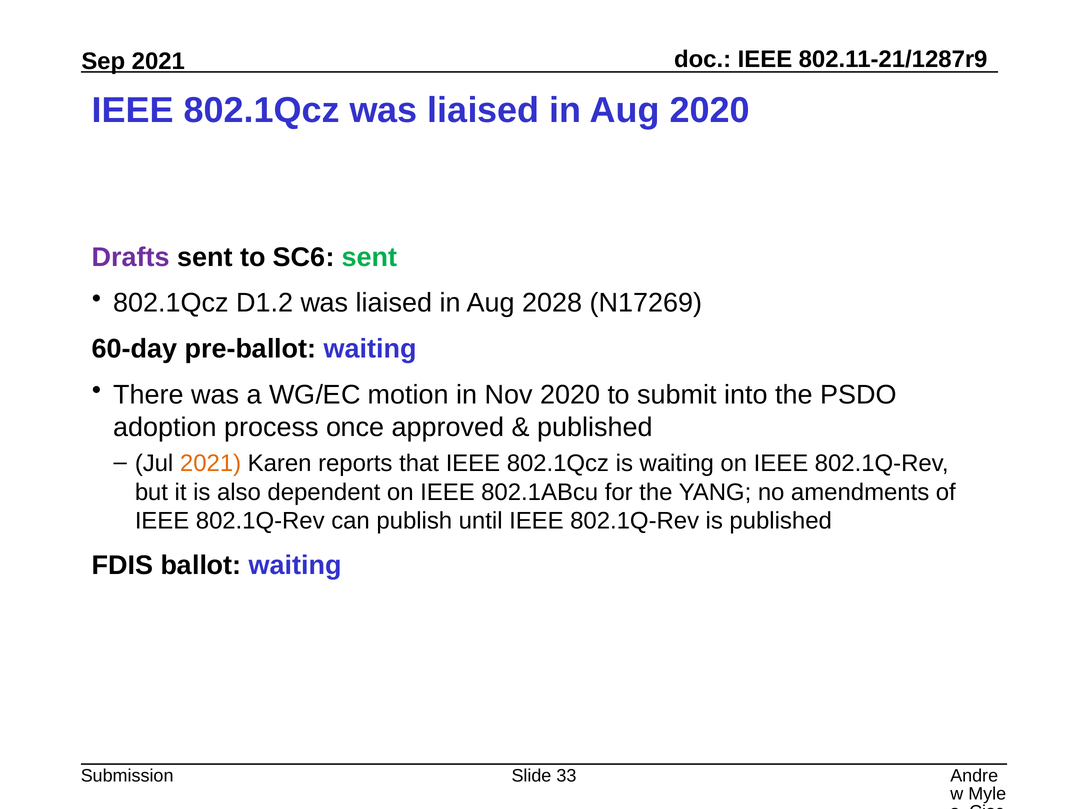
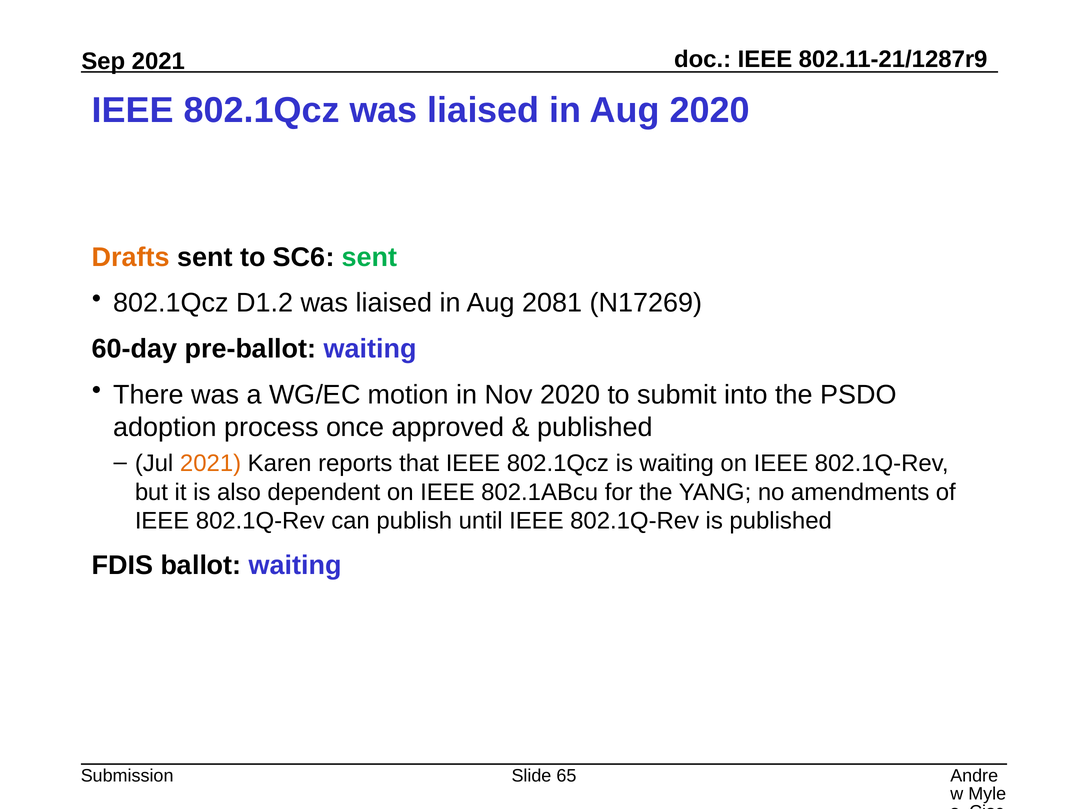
Drafts colour: purple -> orange (131, 257)
2028: 2028 -> 2081 (552, 303)
33: 33 -> 65 (566, 776)
